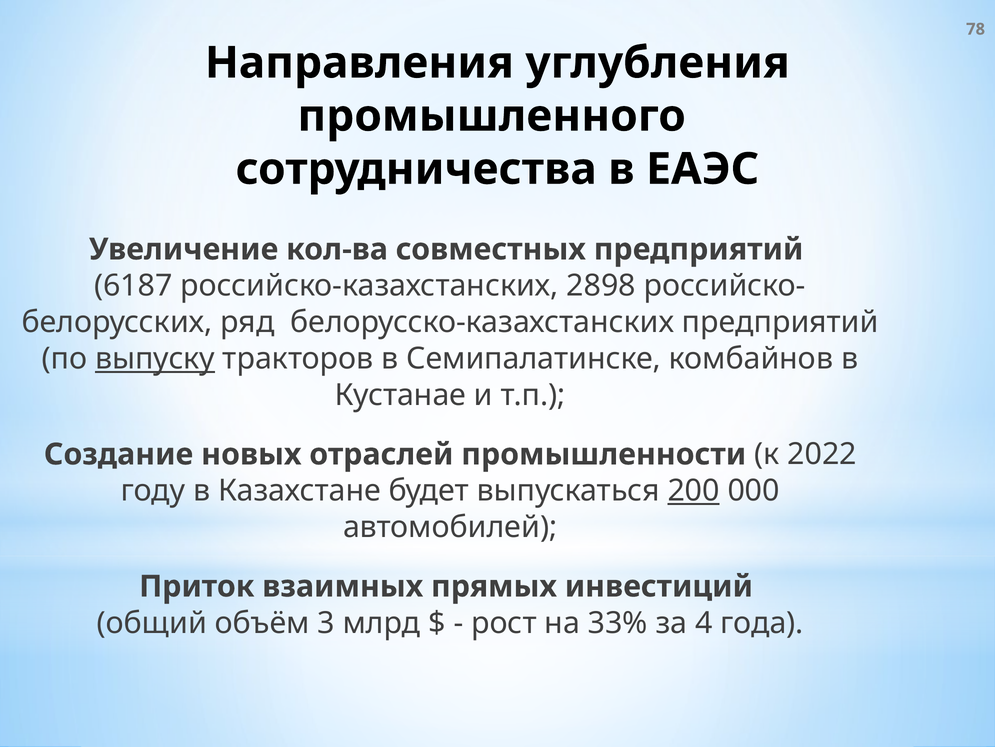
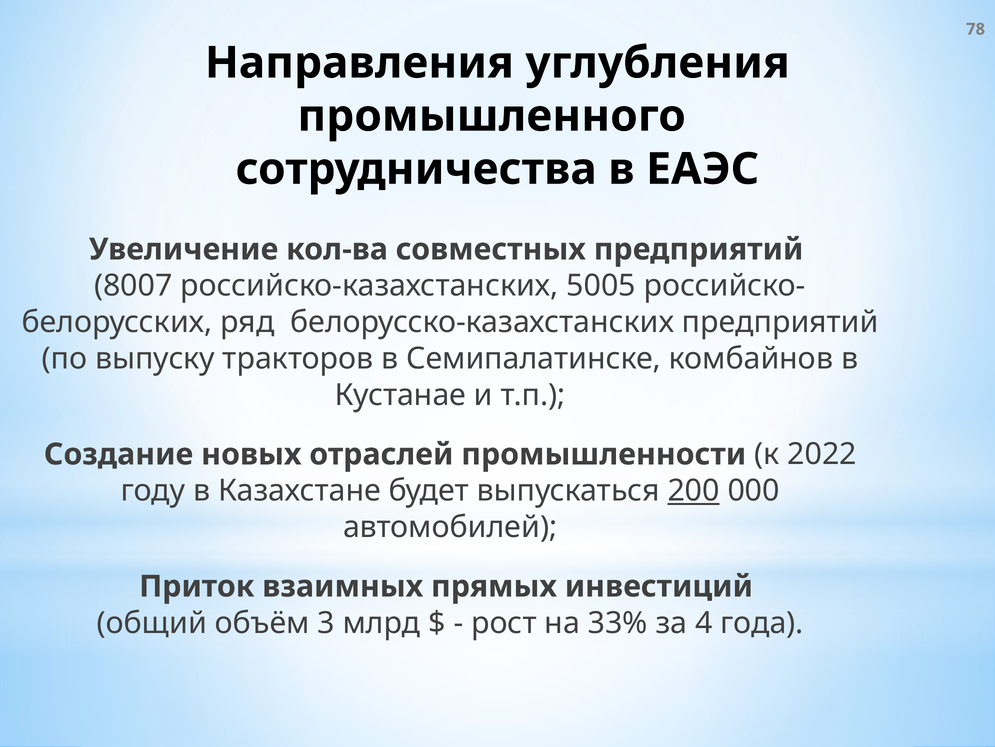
6187: 6187 -> 8007 (133, 286)
2898: 2898 -> 5005 (601, 286)
выпуску underline: present -> none (155, 358)
